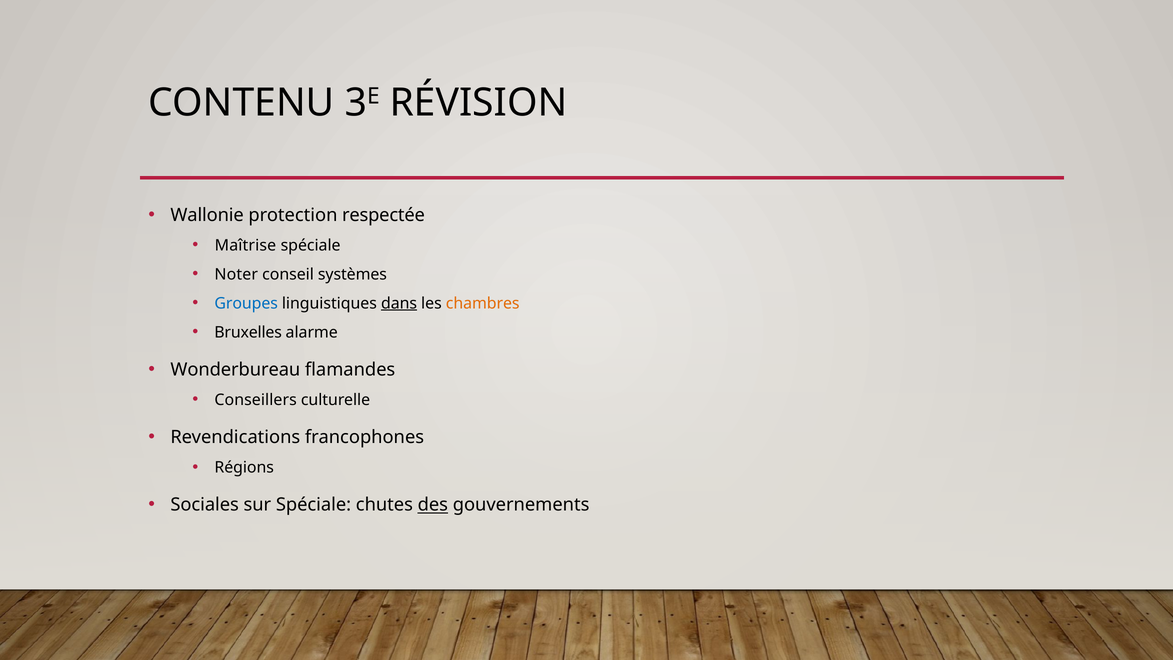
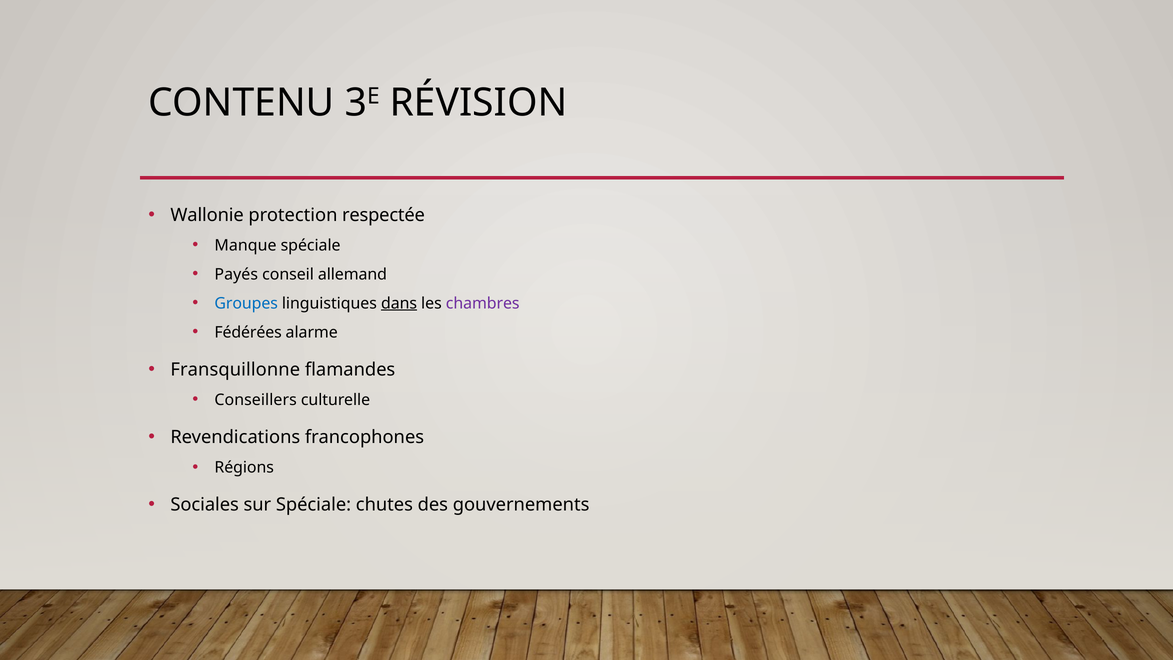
Maîtrise: Maîtrise -> Manque (245, 245)
Noter: Noter -> Payés (236, 274)
systèmes: systèmes -> allemand (352, 274)
chambres colour: orange -> purple (483, 303)
Bruxelles: Bruxelles -> Fédérées (248, 332)
Wonderbureau: Wonderbureau -> Fransquillonne (235, 370)
des underline: present -> none (433, 505)
